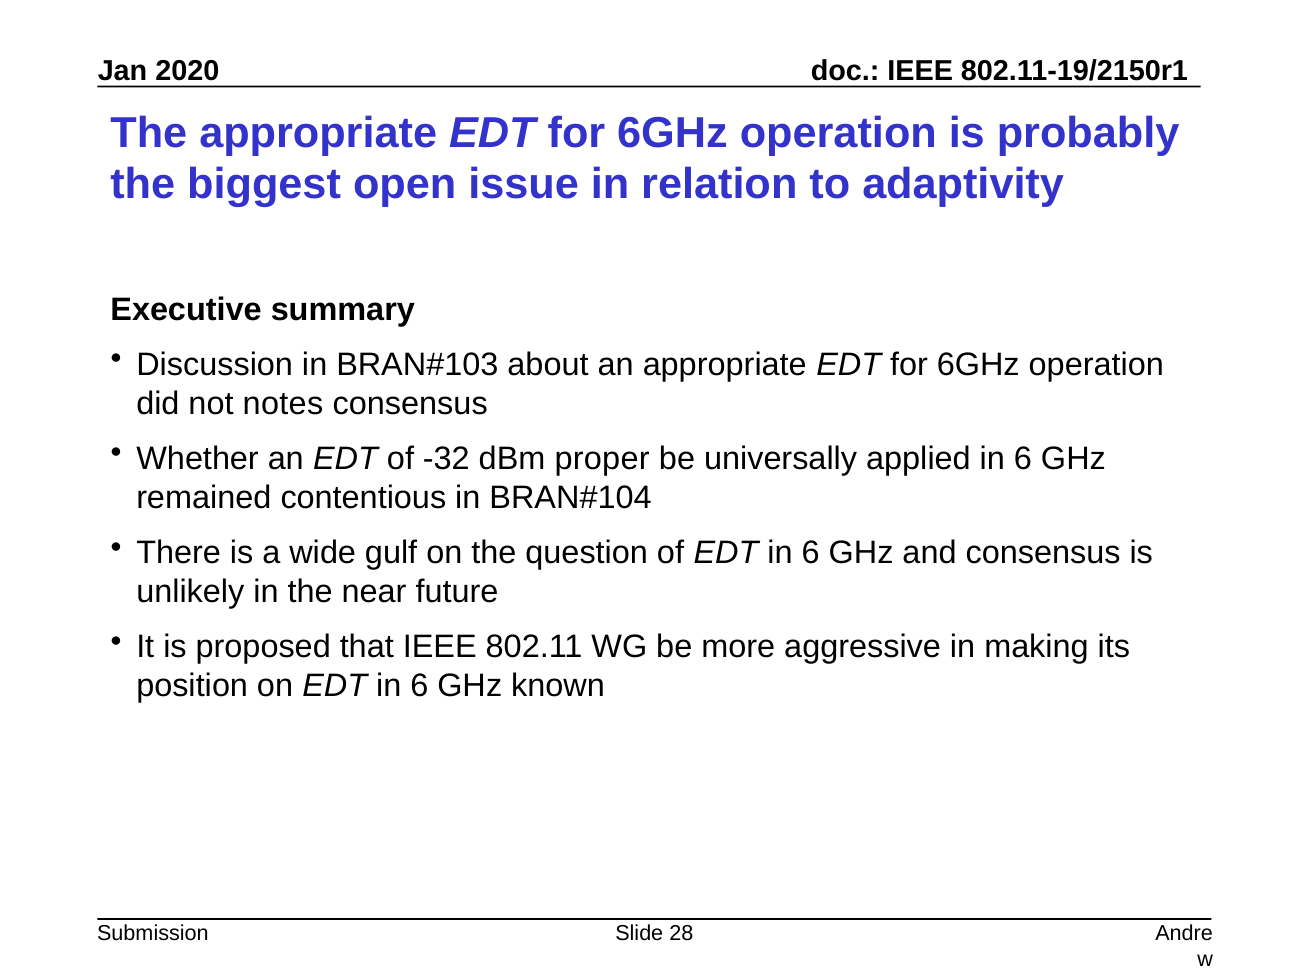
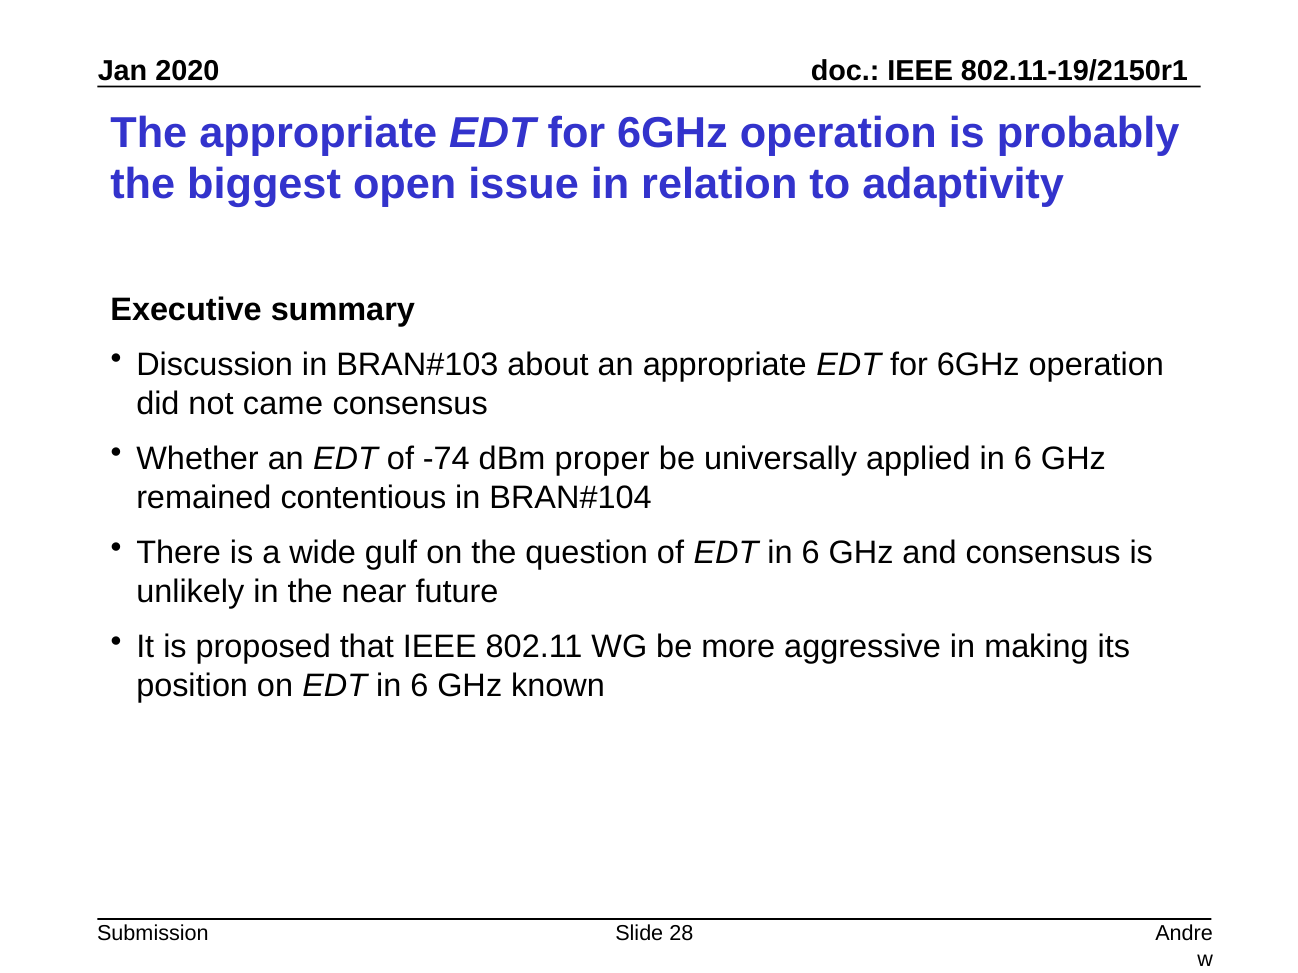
notes: notes -> came (283, 404)
-32: -32 -> -74 (446, 459)
